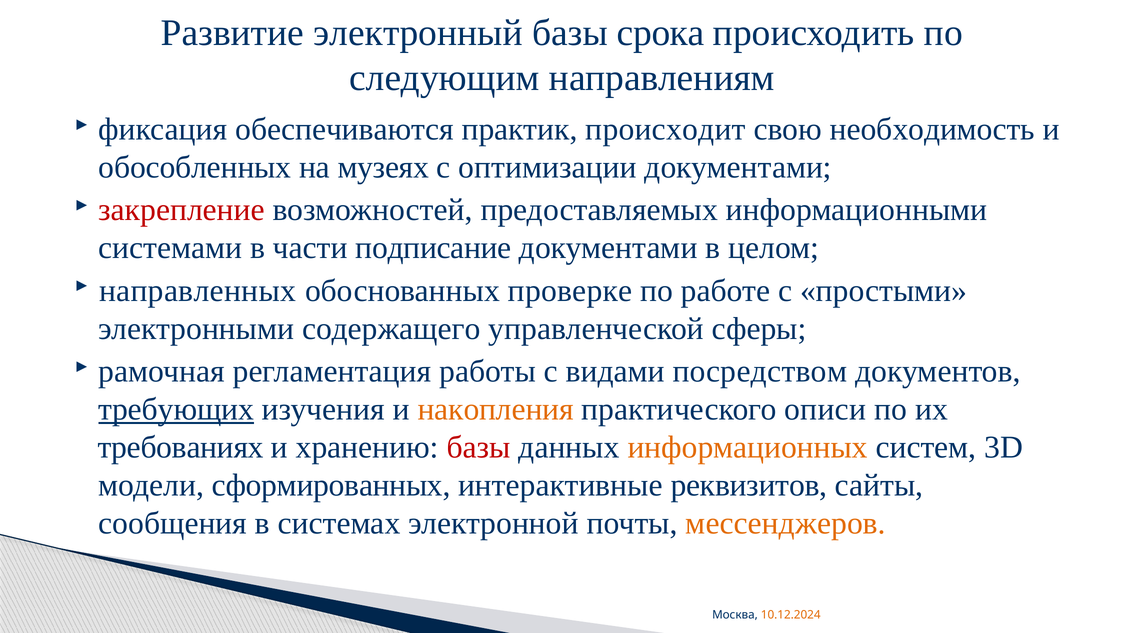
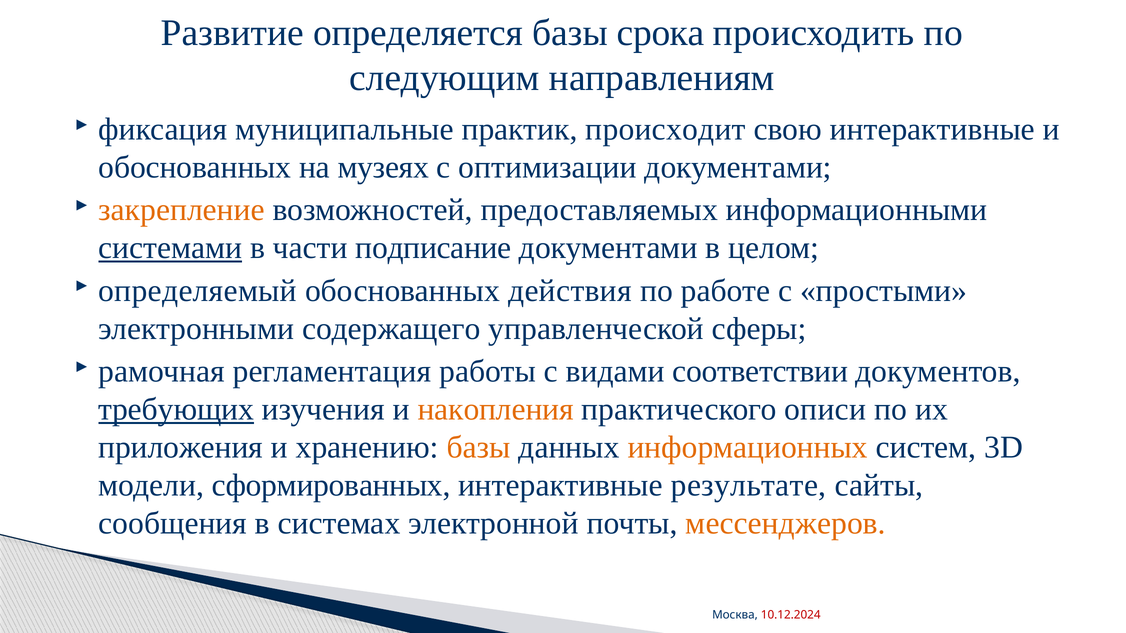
электронный: электронный -> определяется (418, 33)
обеспечиваются: обеспечиваются -> муниципальные (344, 129)
свою необходимость: необходимость -> интерактивные (932, 129)
обособленных: обособленных -> обоснованных (195, 167)
закрепление colour: red -> orange (182, 210)
системами underline: none -> present (170, 248)
направленных: направленных -> определяемый (198, 291)
проверке: проверке -> действия (570, 291)
посредством: посредством -> соответствии (760, 372)
требованиях: требованиях -> приложения (181, 448)
базы colour: red -> orange (479, 448)
реквизитов: реквизитов -> результате (749, 486)
10.12.2024 colour: orange -> red (791, 615)
